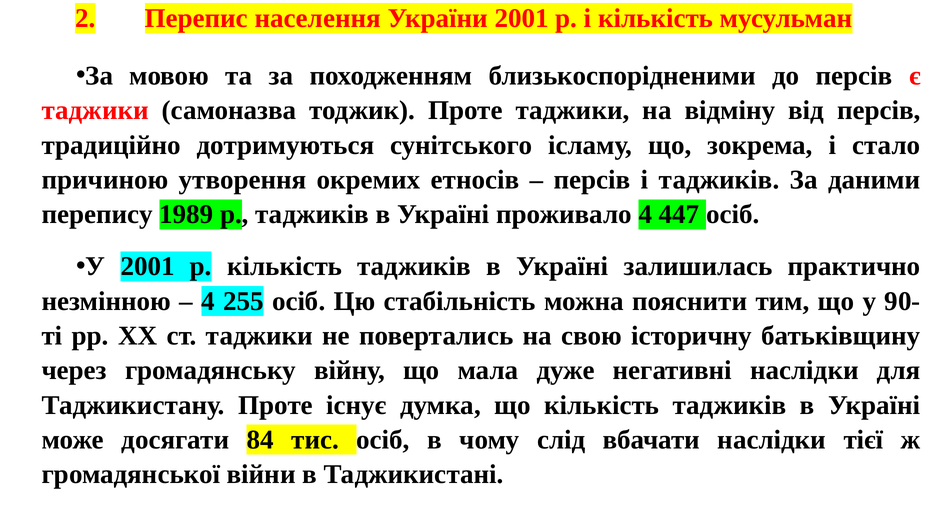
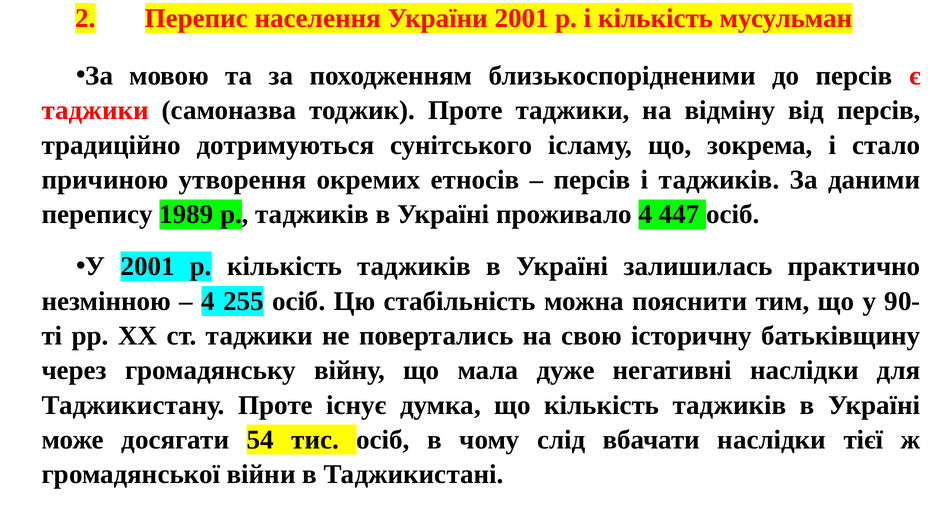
84: 84 -> 54 (260, 440)
